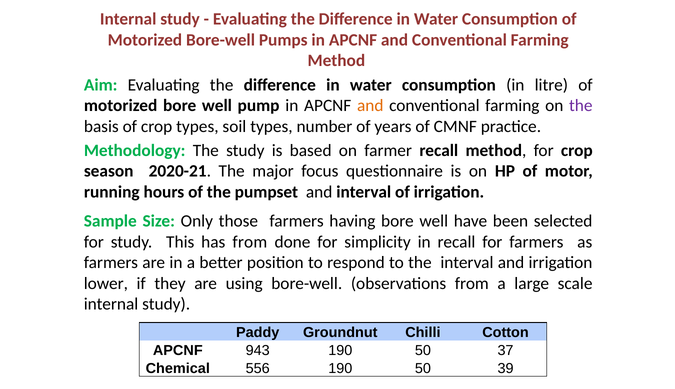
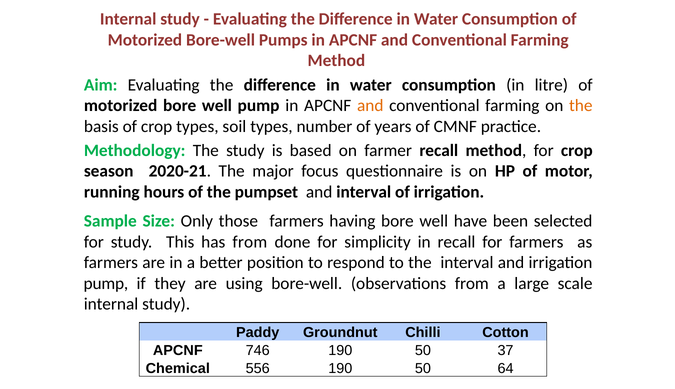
the colour: purple -> orange (581, 106)
lower: lower -> pump (106, 284)
943: 943 -> 746 (258, 351)
39: 39 -> 64 (506, 369)
